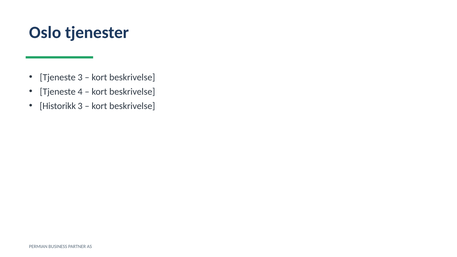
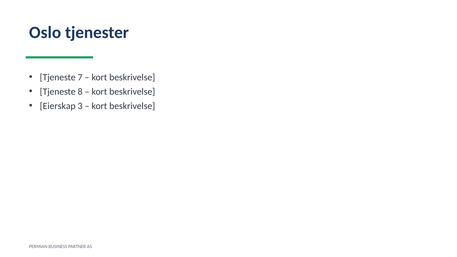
Tjeneste 3: 3 -> 7 (80, 77)
4: 4 -> 8 (80, 92)
Historikk: Historikk -> Eierskap (58, 106)
